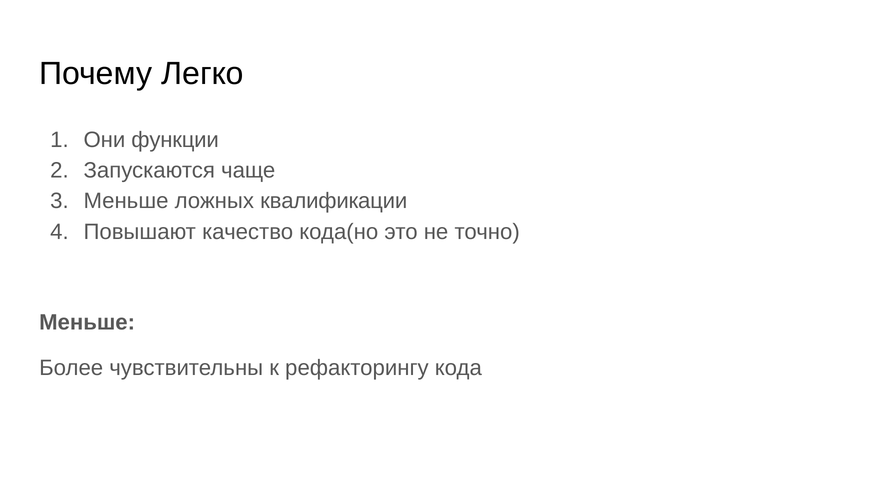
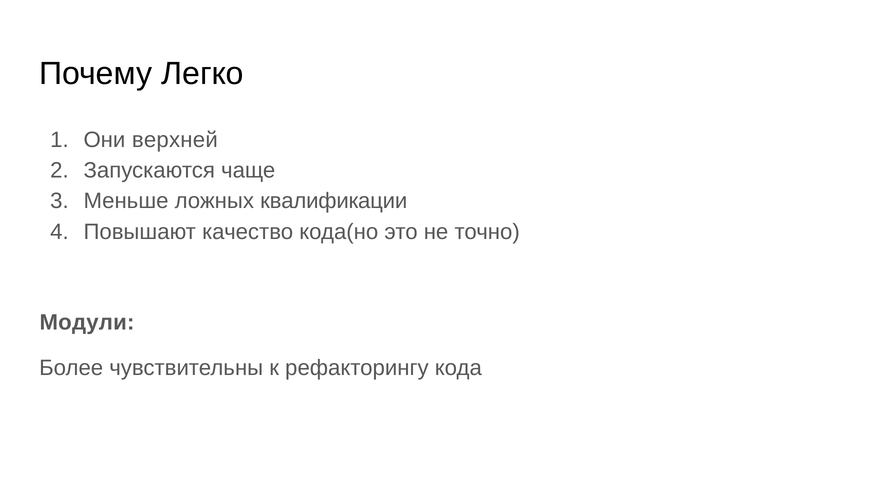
функции: функции -> верхней (175, 140)
Меньше: Меньше -> Модули (87, 322)
